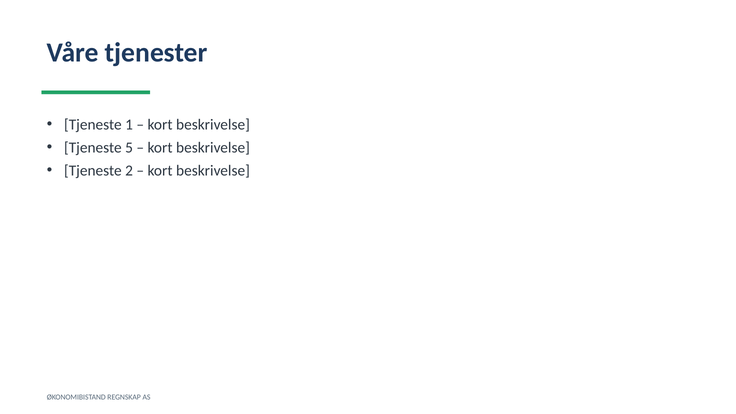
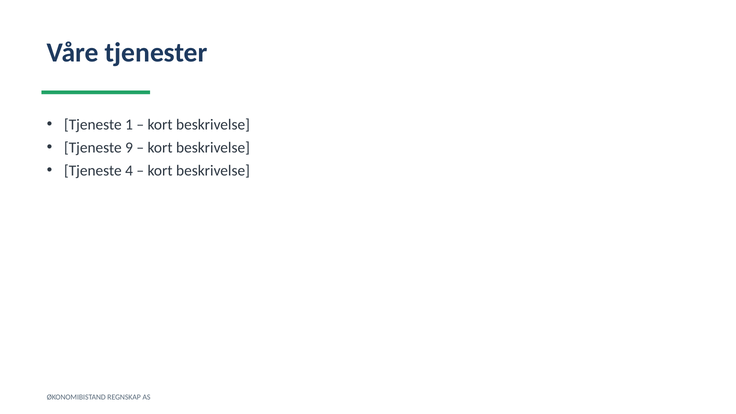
5: 5 -> 9 (129, 148)
2: 2 -> 4 (129, 171)
